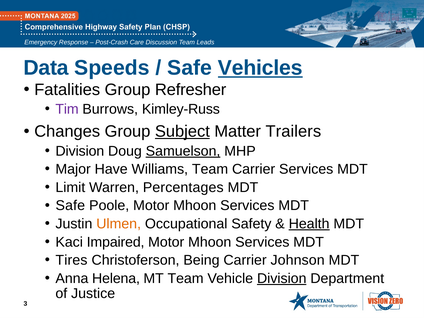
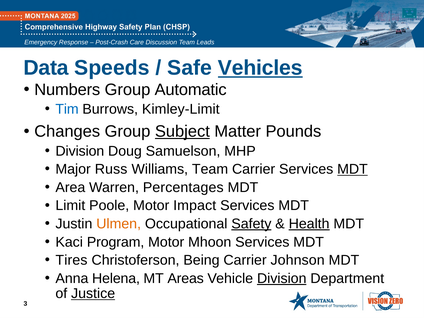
Fatalities: Fatalities -> Numbers (67, 90)
Refresher: Refresher -> Automatic (191, 90)
Tim colour: purple -> blue (67, 109)
Kimley-Russ: Kimley-Russ -> Kimley-Limit (181, 109)
Trailers: Trailers -> Pounds (293, 132)
Samuelson underline: present -> none (183, 151)
Have: Have -> Russ (111, 169)
MDT underline: none -> present (352, 169)
Limit: Limit -> Area (70, 187)
Safe: Safe -> Limit (70, 206)
Poole Motor Mhoon: Mhoon -> Impact (195, 206)
Safety underline: none -> present (251, 224)
Impaired: Impaired -> Program (116, 242)
MT Team: Team -> Areas (186, 278)
Justice underline: none -> present (93, 294)
